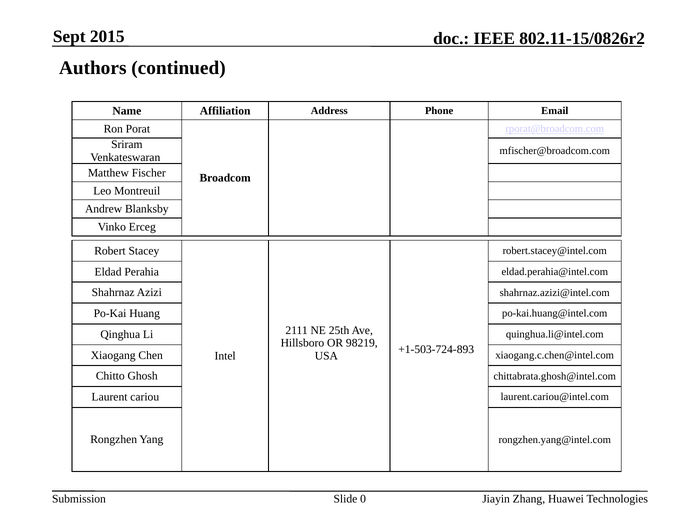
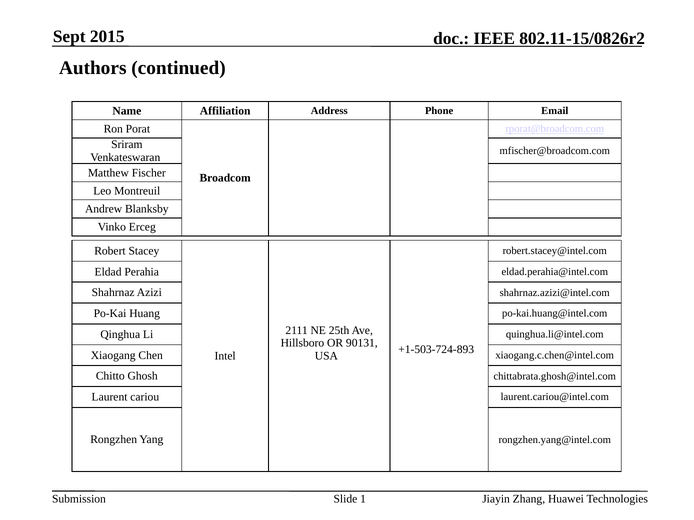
98219: 98219 -> 90131 (362, 343)
0: 0 -> 1 (363, 499)
